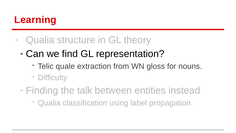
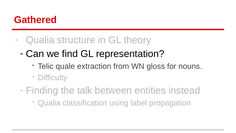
Learning: Learning -> Gathered (35, 20)
